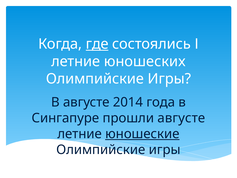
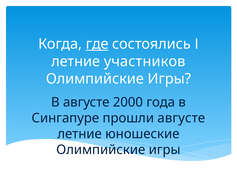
юношеских: юношеских -> участников (145, 61)
2014: 2014 -> 2000 (128, 102)
юношеские underline: present -> none (142, 134)
